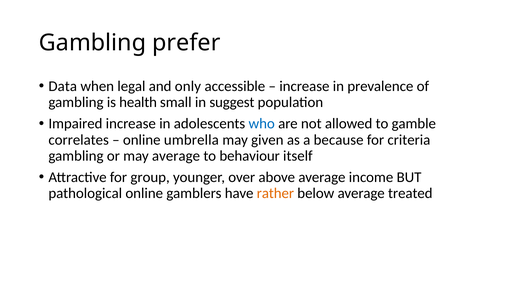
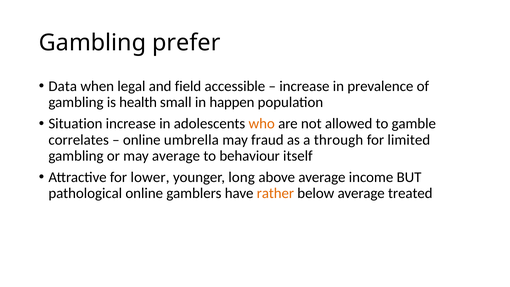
only: only -> field (188, 86)
suggest: suggest -> happen (232, 102)
Impaired: Impaired -> Situation (75, 124)
who colour: blue -> orange (262, 124)
given: given -> fraud (267, 140)
because: because -> through (339, 140)
criteria: criteria -> limited (409, 140)
group: group -> lower (150, 177)
over: over -> long (242, 177)
